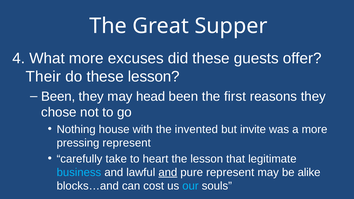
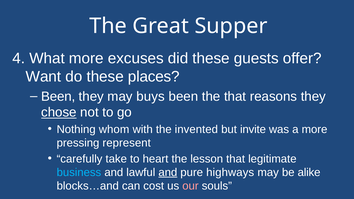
Their: Their -> Want (43, 77)
these lesson: lesson -> places (154, 77)
head: head -> buys (151, 96)
the first: first -> that (235, 96)
chose underline: none -> present (59, 112)
house: house -> whom (114, 129)
pure represent: represent -> highways (230, 172)
our colour: light blue -> pink (190, 186)
